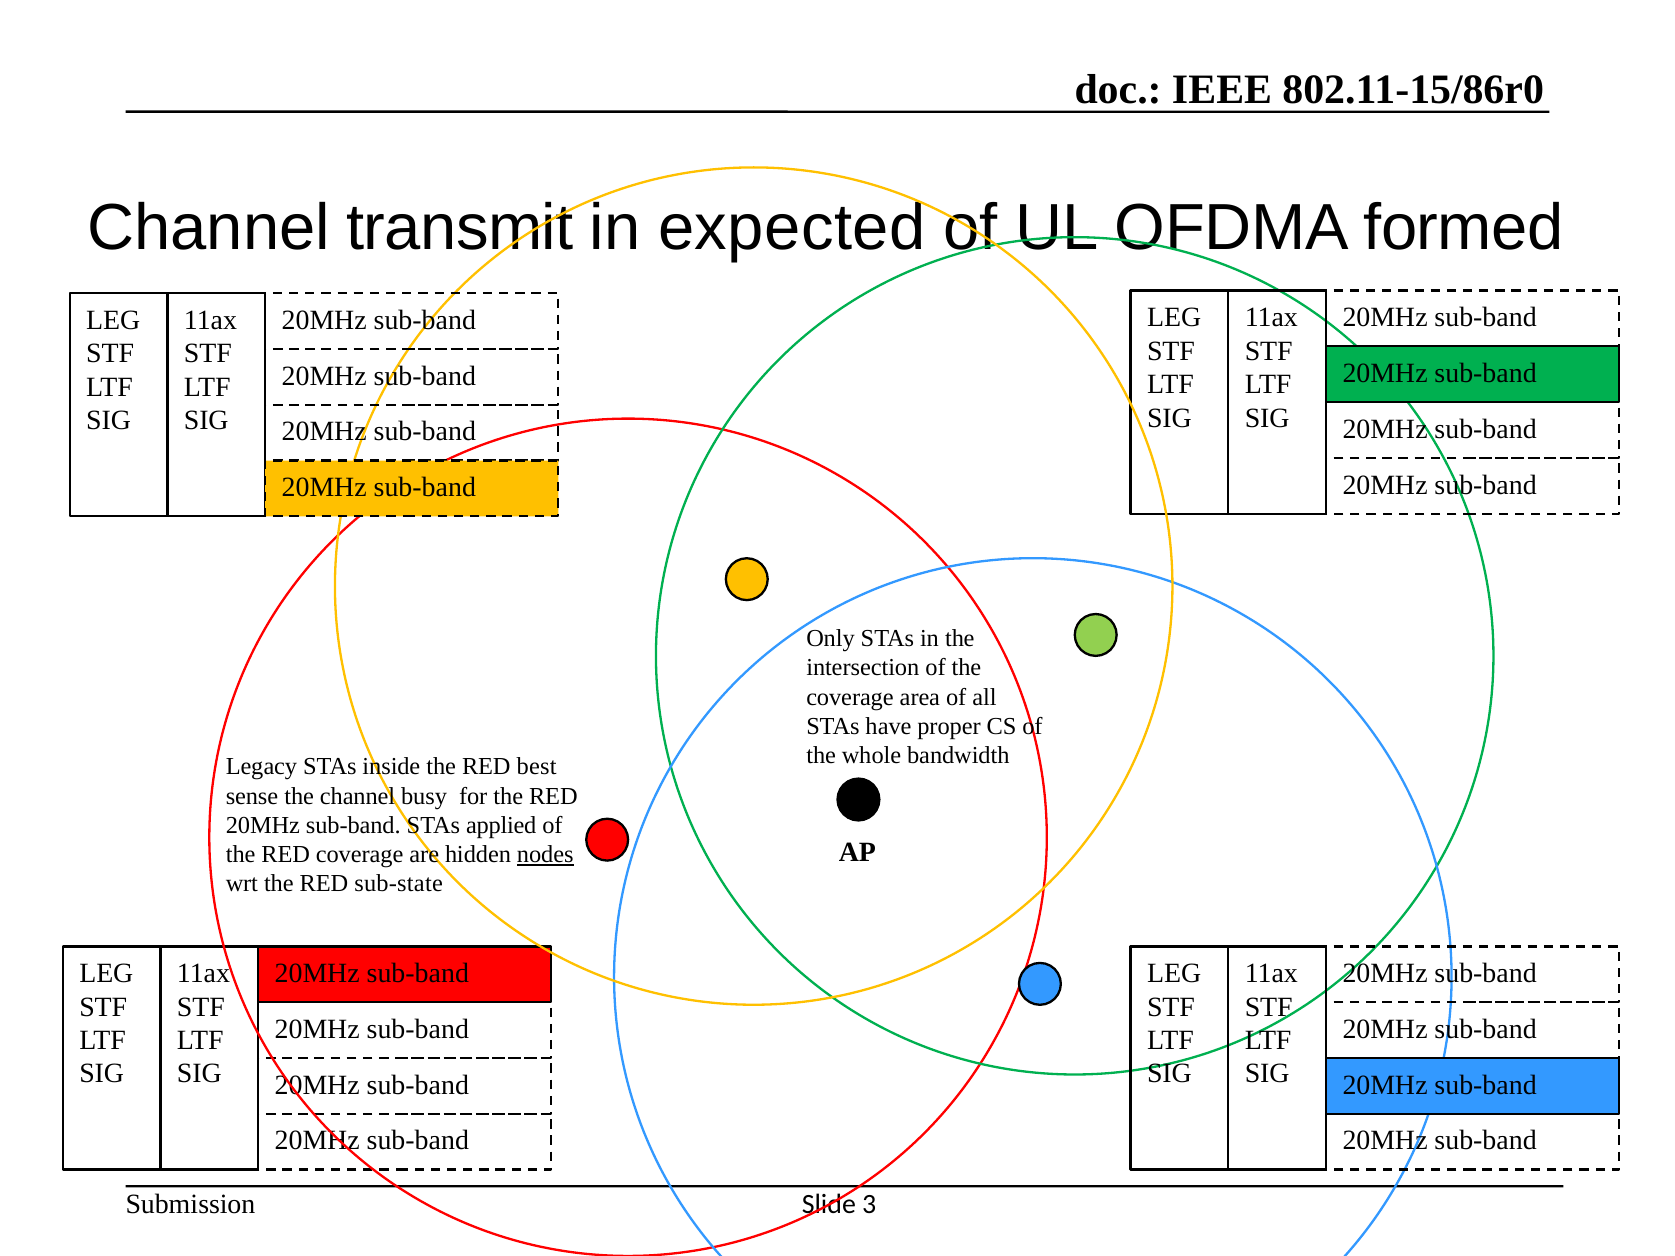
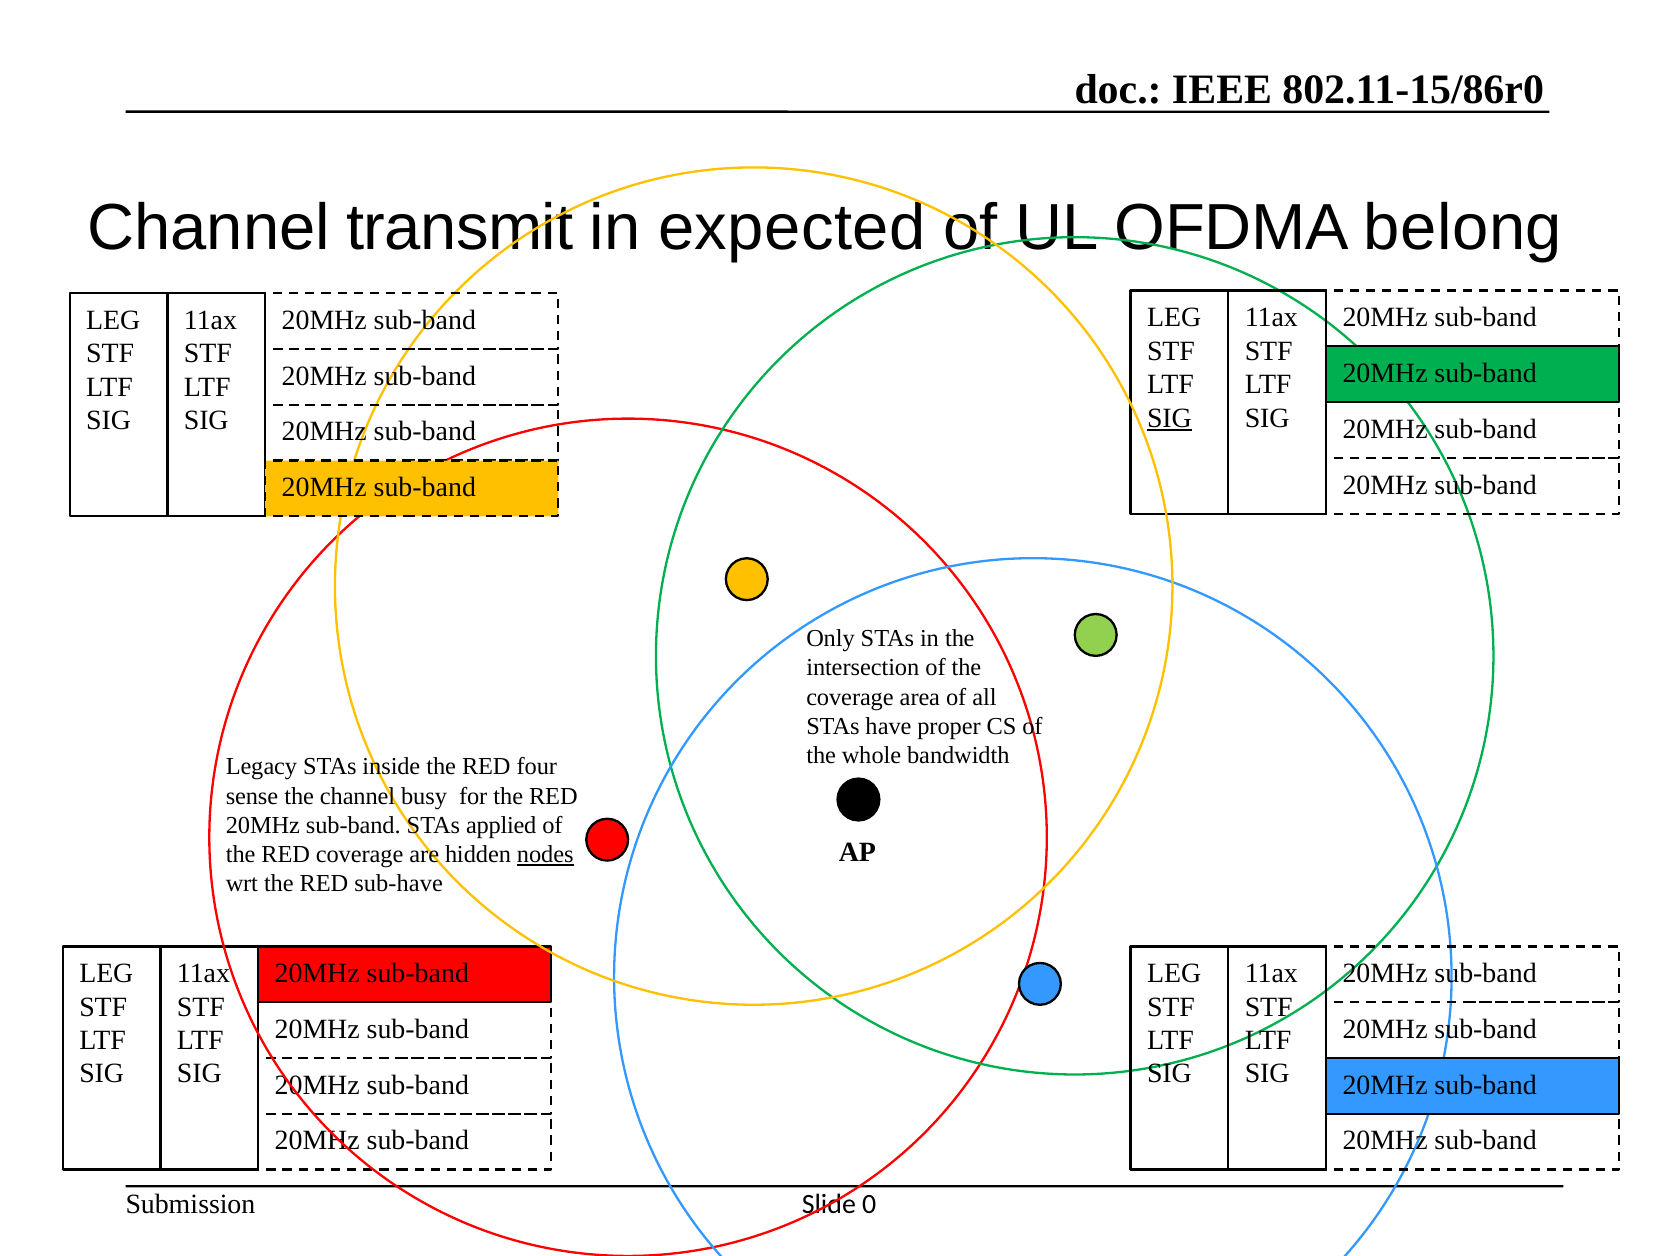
formed: formed -> belong (1463, 228)
SIG underline: none -> present (1169, 418)
best: best -> four (537, 767)
sub-state: sub-state -> sub-have (399, 884)
3: 3 -> 0 (869, 1205)
